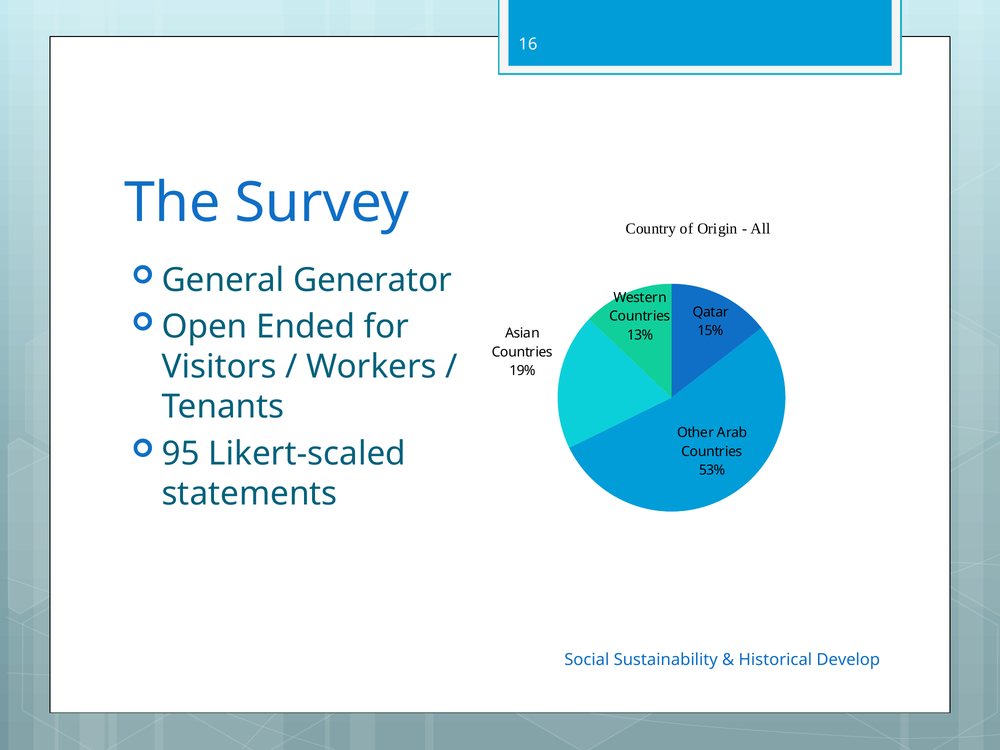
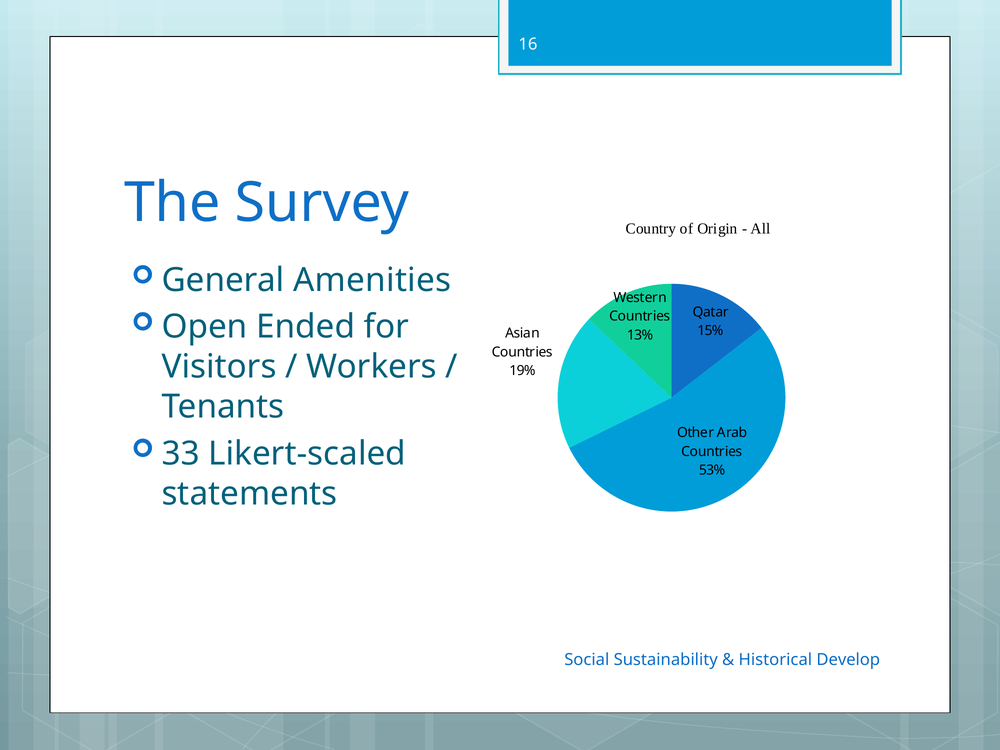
Generator: Generator -> Amenities (372, 280)
95: 95 -> 33 (181, 454)
